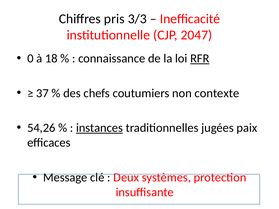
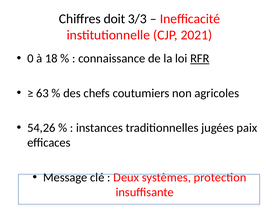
pris: pris -> doit (114, 19)
2047: 2047 -> 2021 (196, 35)
37: 37 -> 63 (42, 93)
contexte: contexte -> agricoles (217, 93)
instances underline: present -> none (99, 128)
